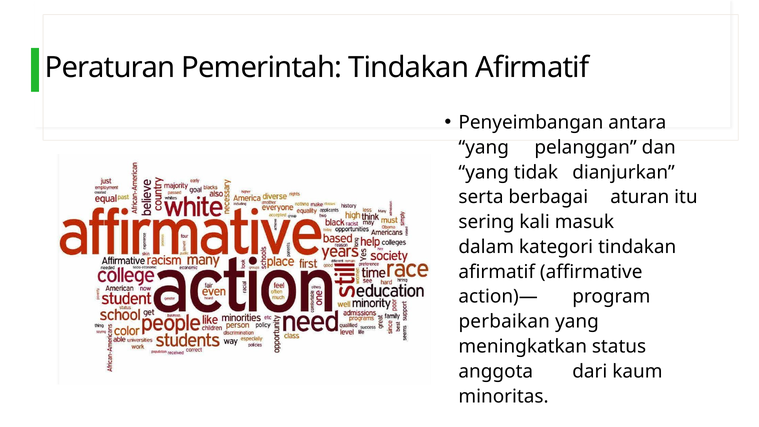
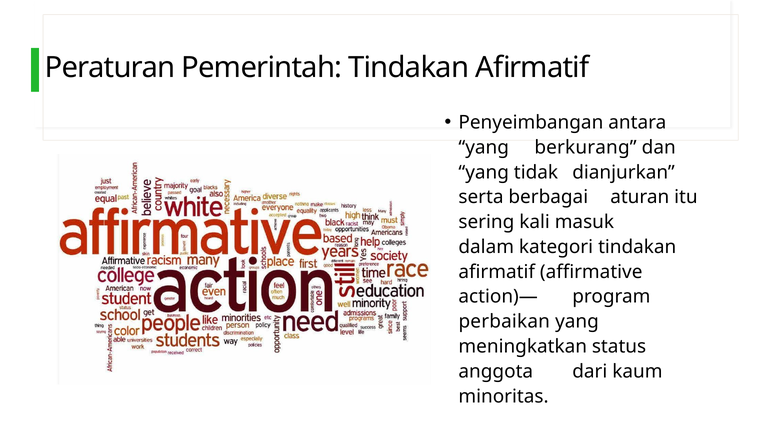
pelanggan: pelanggan -> berkurang (586, 147)
